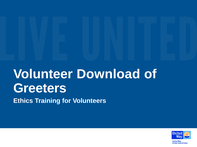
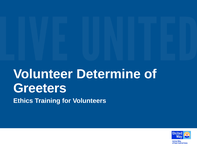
Download: Download -> Determine (109, 74)
